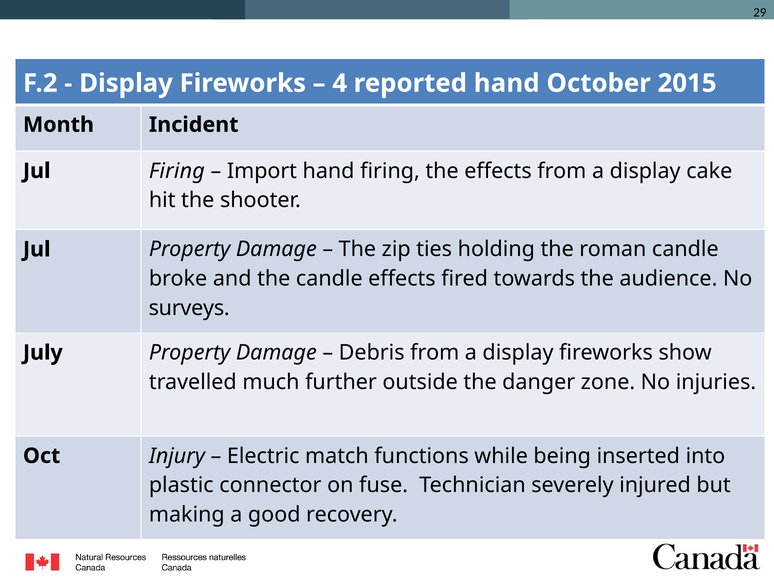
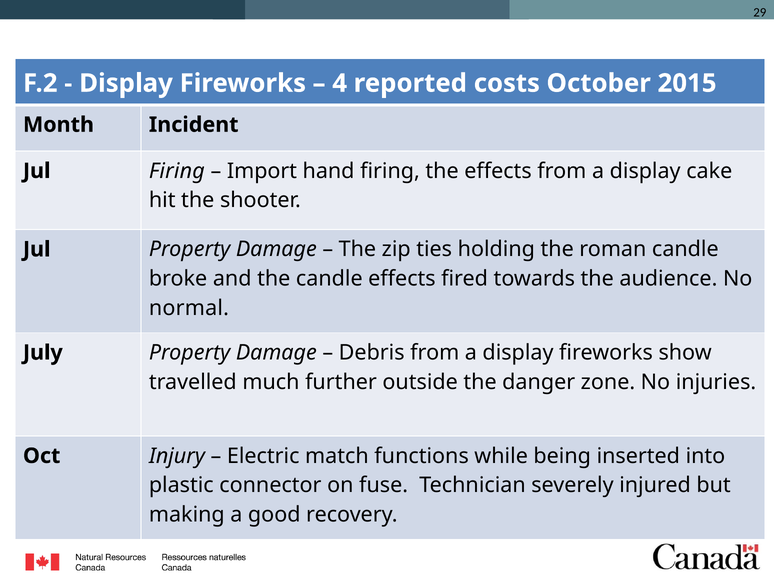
reported hand: hand -> costs (507, 83)
surveys: surveys -> normal (189, 308)
